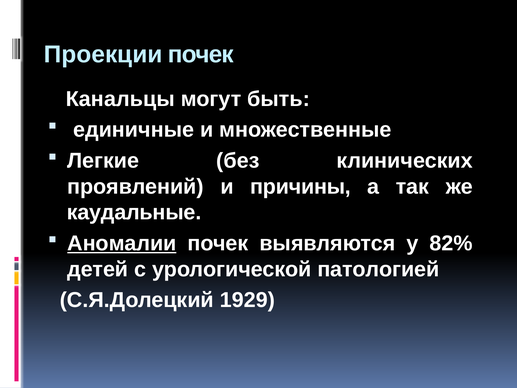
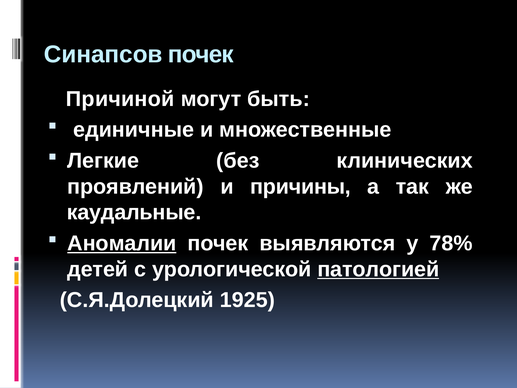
Проекции: Проекции -> Синапсов (103, 54)
Канальцы: Канальцы -> Причиной (120, 99)
82%: 82% -> 78% (451, 243)
патологией underline: none -> present (378, 269)
1929: 1929 -> 1925 (247, 300)
